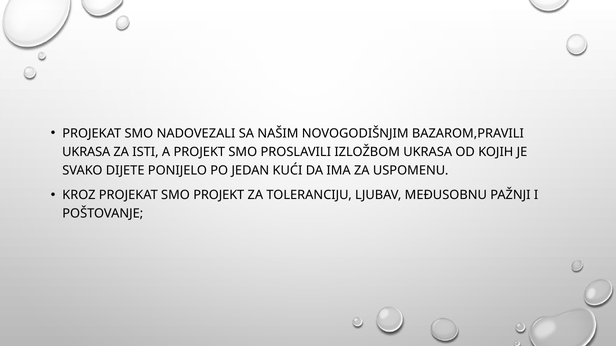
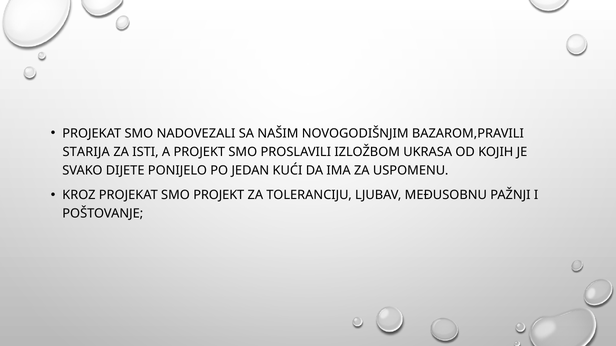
UKRASA: UKRASA -> STARIJA (86, 152)
